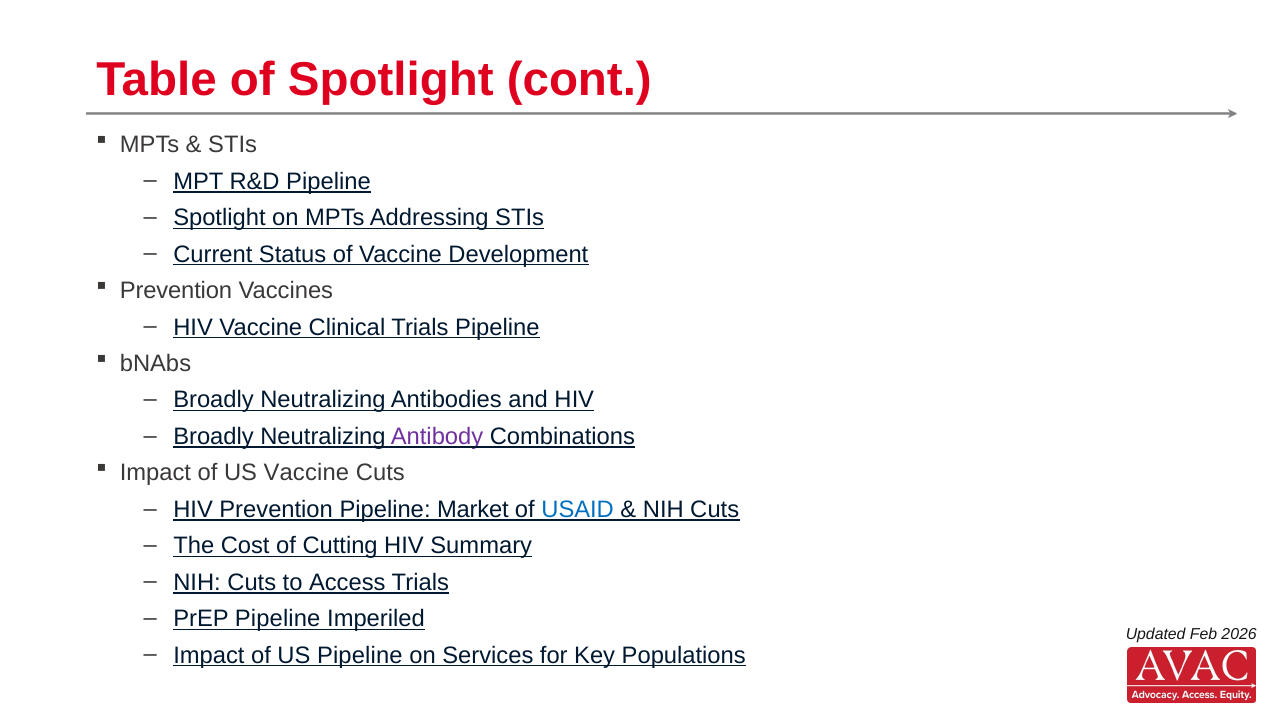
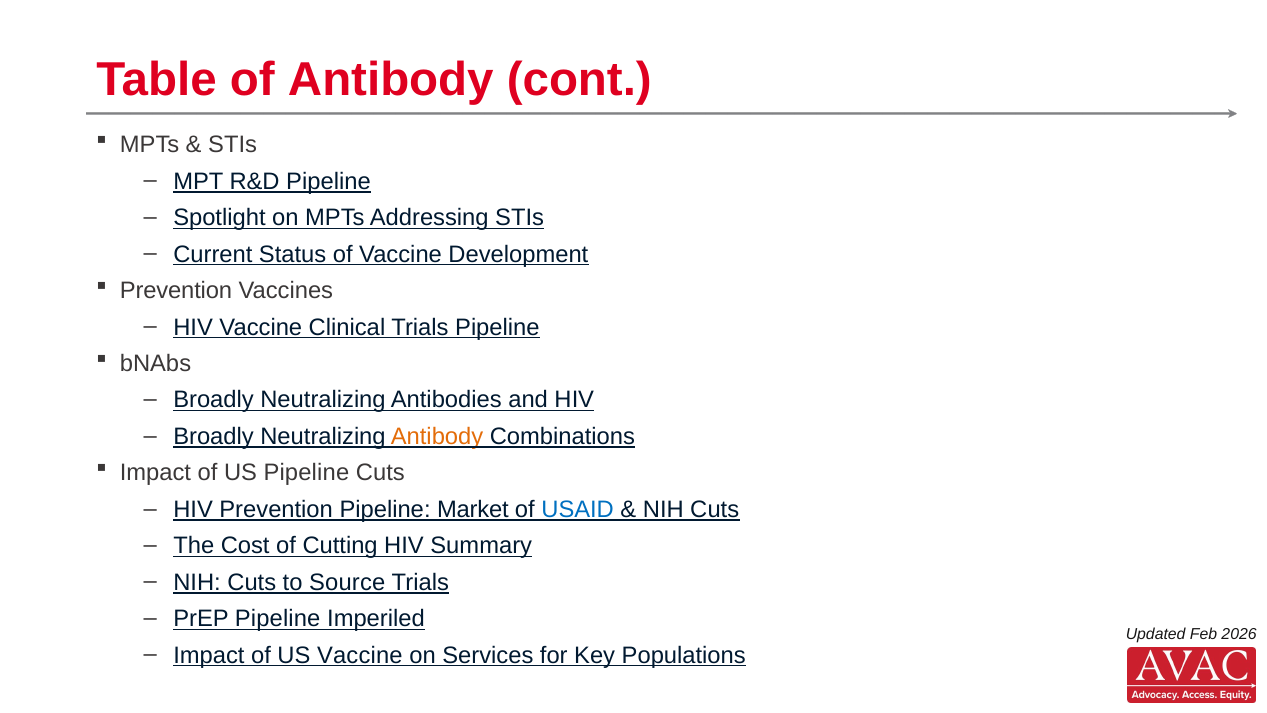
of Spotlight: Spotlight -> Antibody (391, 80)
Antibody colour: purple -> orange (437, 436)
US Vaccine: Vaccine -> Pipeline (306, 473)
Access: Access -> Source (347, 582)
US Pipeline: Pipeline -> Vaccine (360, 655)
